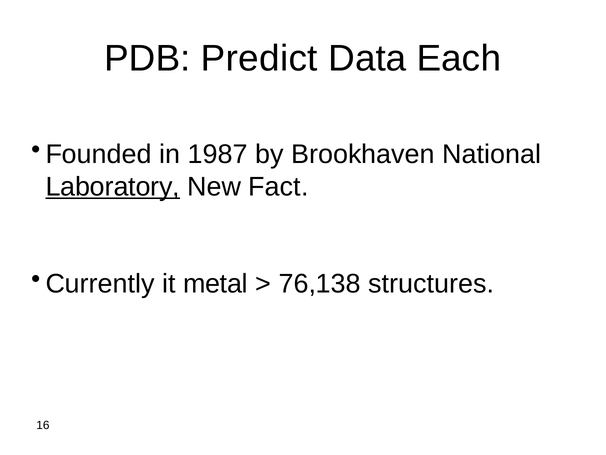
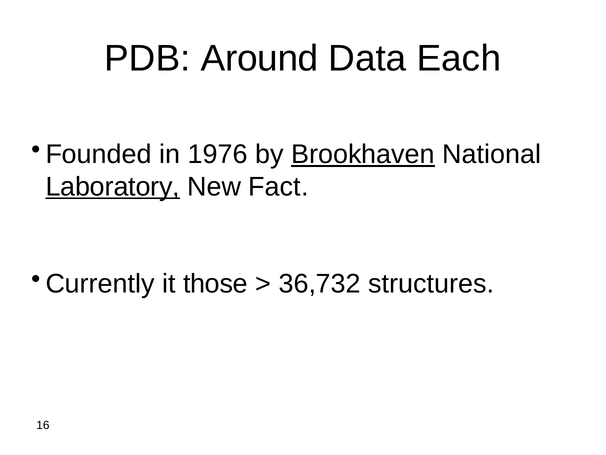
Predict: Predict -> Around (260, 59)
1987: 1987 -> 1976 (218, 154)
Brookhaven underline: none -> present (363, 154)
metal: metal -> those (215, 284)
76,138: 76,138 -> 36,732 (320, 284)
